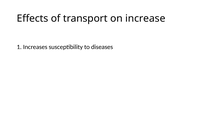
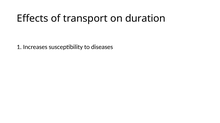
increase: increase -> duration (145, 18)
